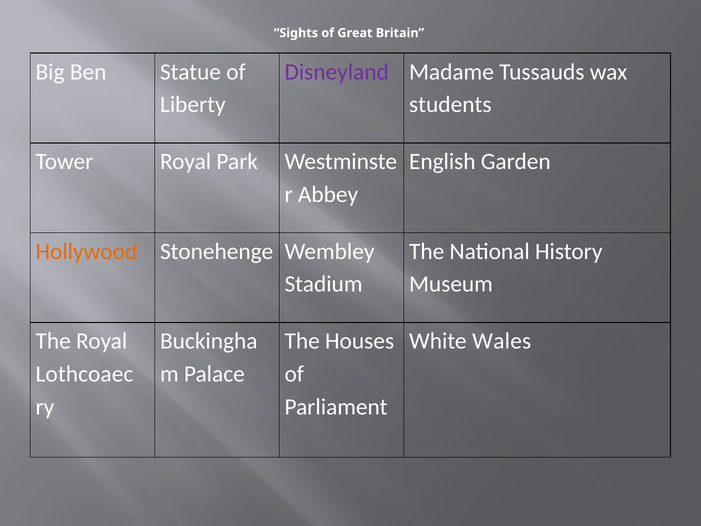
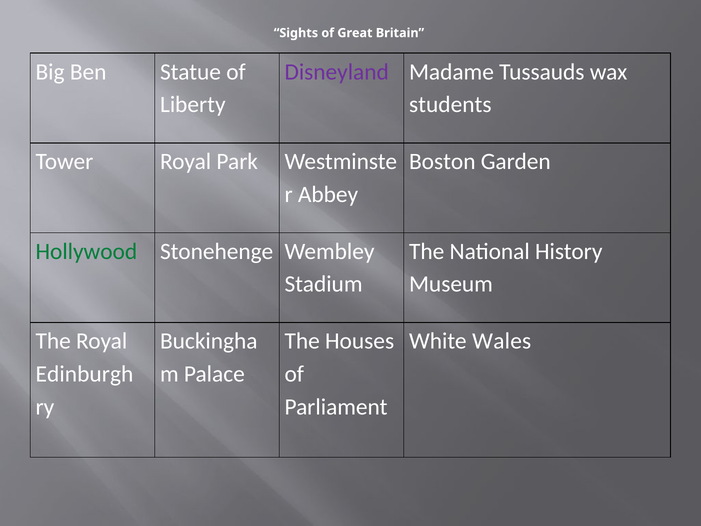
English: English -> Boston (442, 162)
Hollywood colour: orange -> green (86, 251)
Lothcoaec: Lothcoaec -> Edinburgh (84, 374)
